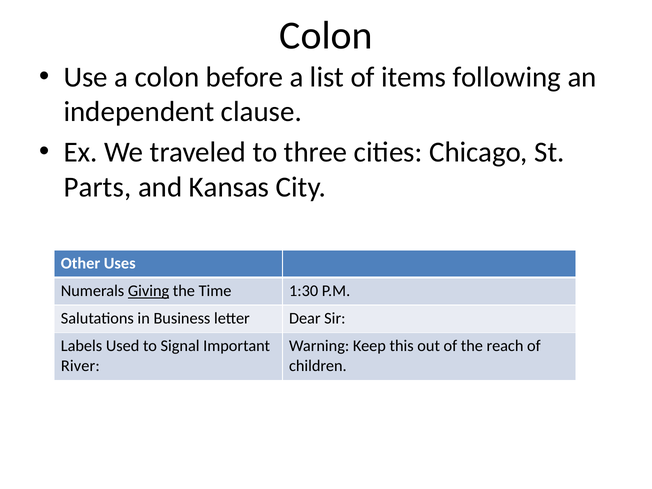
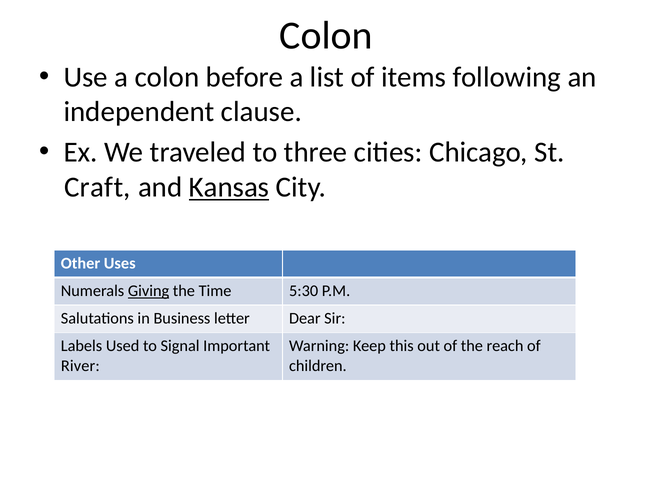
Parts: Parts -> Craft (97, 187)
Kansas underline: none -> present (229, 187)
1:30: 1:30 -> 5:30 (304, 291)
